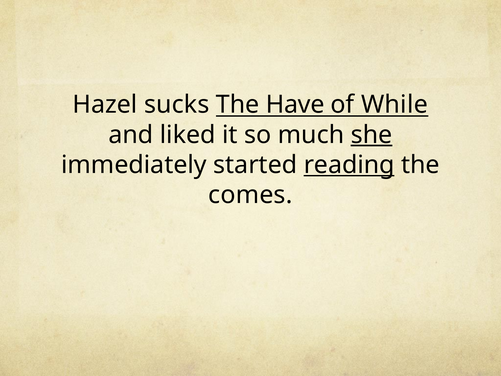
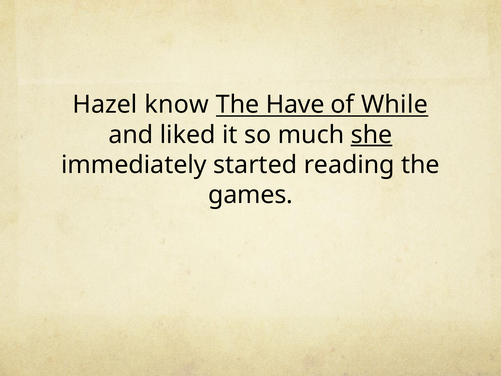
sucks: sucks -> know (177, 105)
reading underline: present -> none (349, 165)
comes: comes -> games (251, 195)
